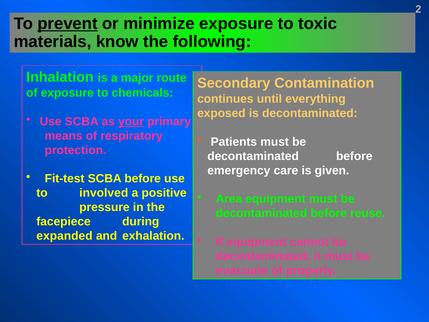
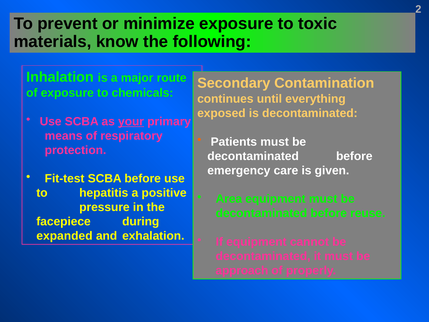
prevent underline: present -> none (68, 24)
involved: involved -> hepatitis (104, 193)
evacuate: evacuate -> approach (242, 270)
